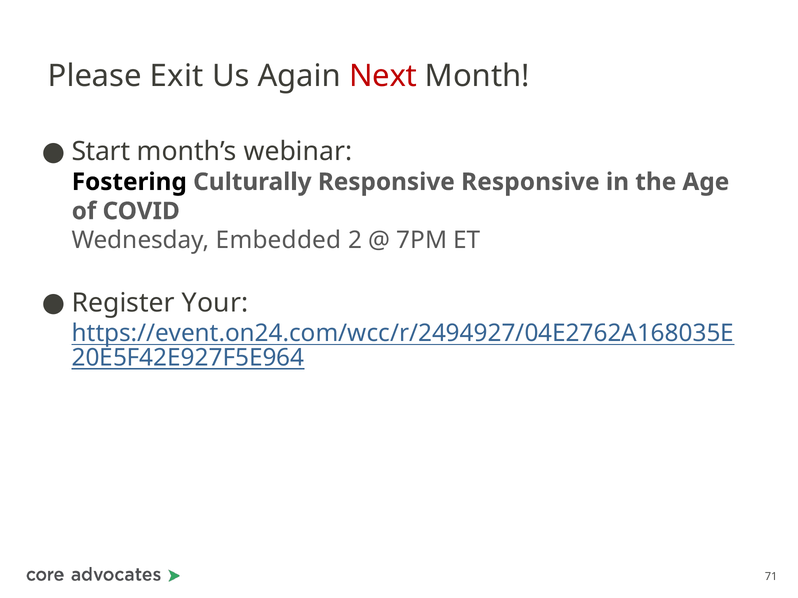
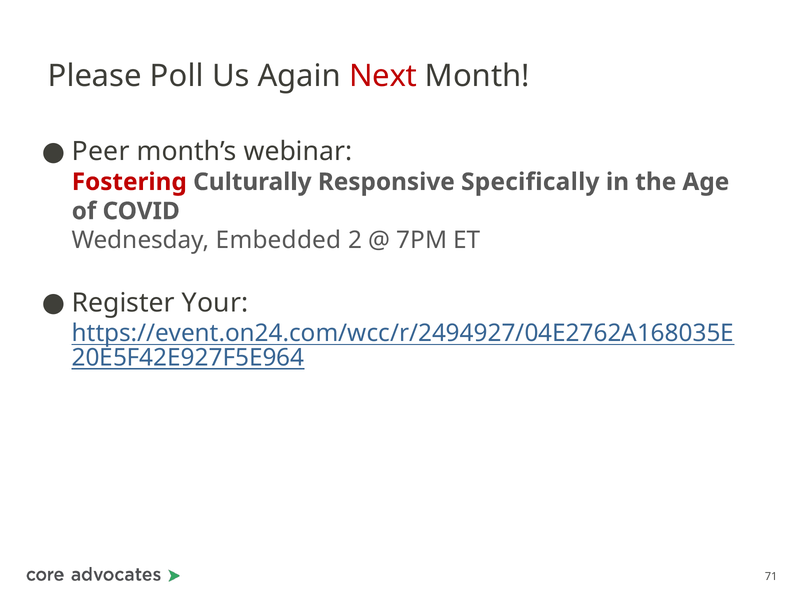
Exit: Exit -> Poll (177, 76)
Start: Start -> Peer (101, 152)
Fostering colour: black -> red (129, 182)
Responsive Responsive: Responsive -> Specifically (530, 182)
